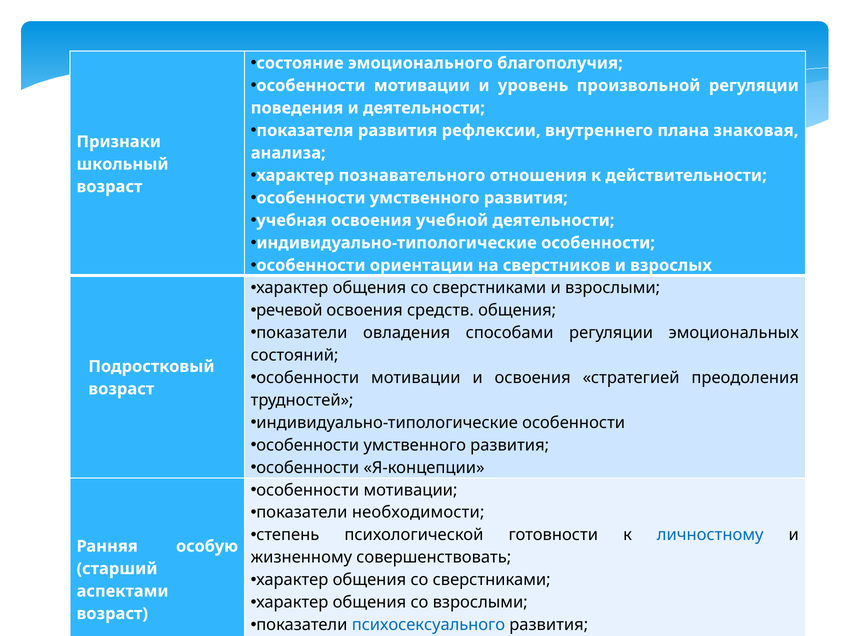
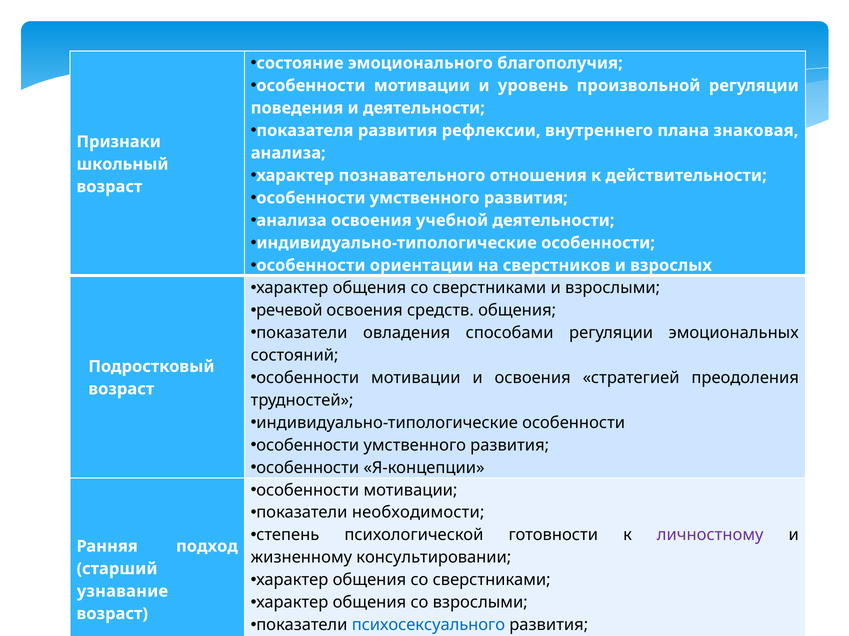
учебная: учебная -> анализа (291, 221)
личностному colour: blue -> purple (710, 536)
особую: особую -> подход (207, 547)
совершенствовать: совершенствовать -> консультировании (434, 558)
аспектами: аспектами -> узнавание (122, 592)
